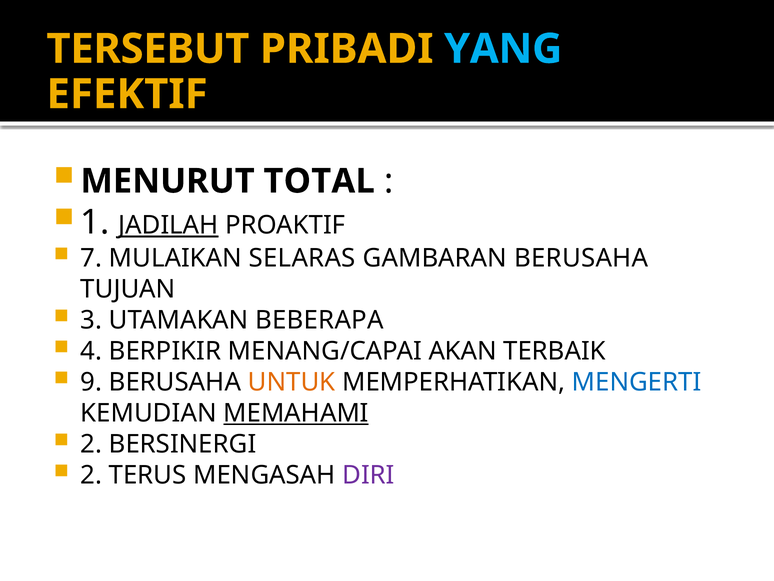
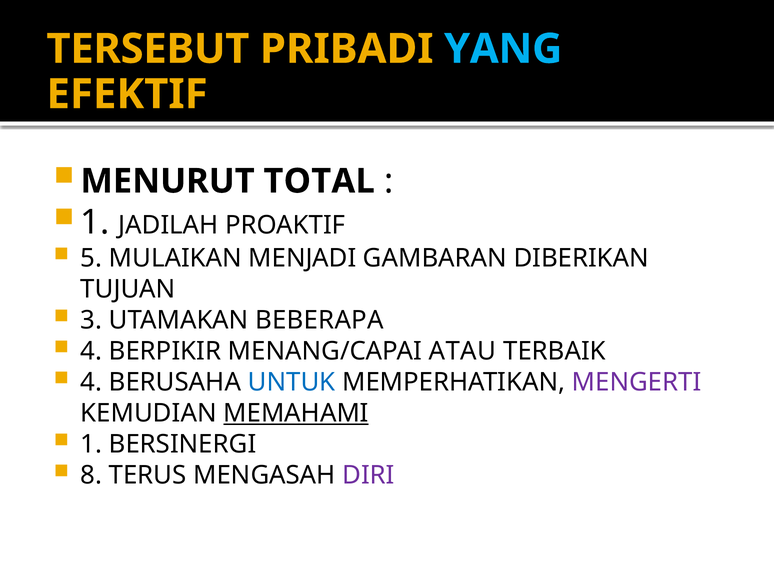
JADILAH underline: present -> none (168, 225)
7: 7 -> 5 (91, 258)
SELARAS: SELARAS -> MENJADI (302, 258)
GAMBARAN BERUSAHA: BERUSAHA -> DIBERIKAN (581, 258)
AKAN: AKAN -> ATAU (462, 351)
9: 9 -> 4 (91, 382)
UNTUK colour: orange -> blue (292, 382)
MENGERTI colour: blue -> purple (637, 382)
2: 2 -> 1 (91, 444)
2: 2 -> 8 (91, 475)
